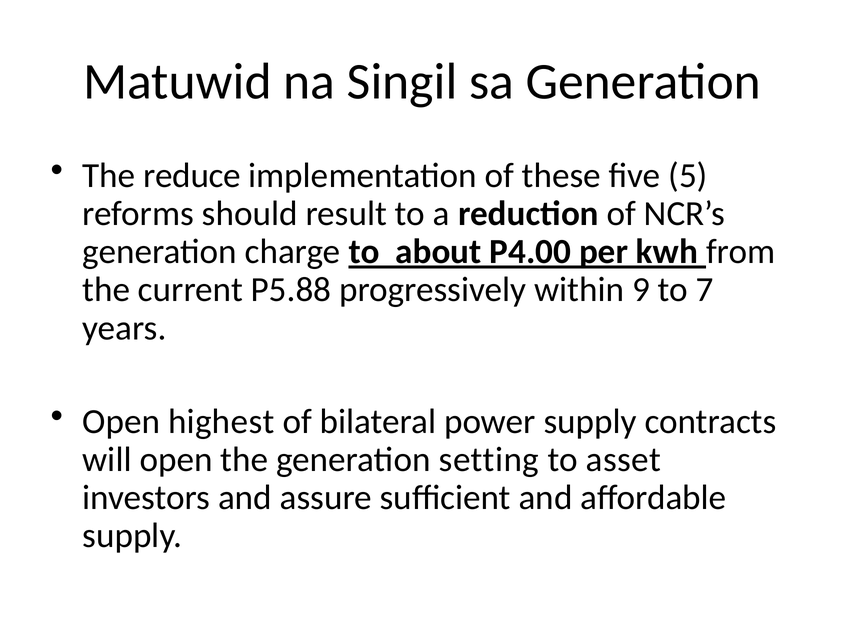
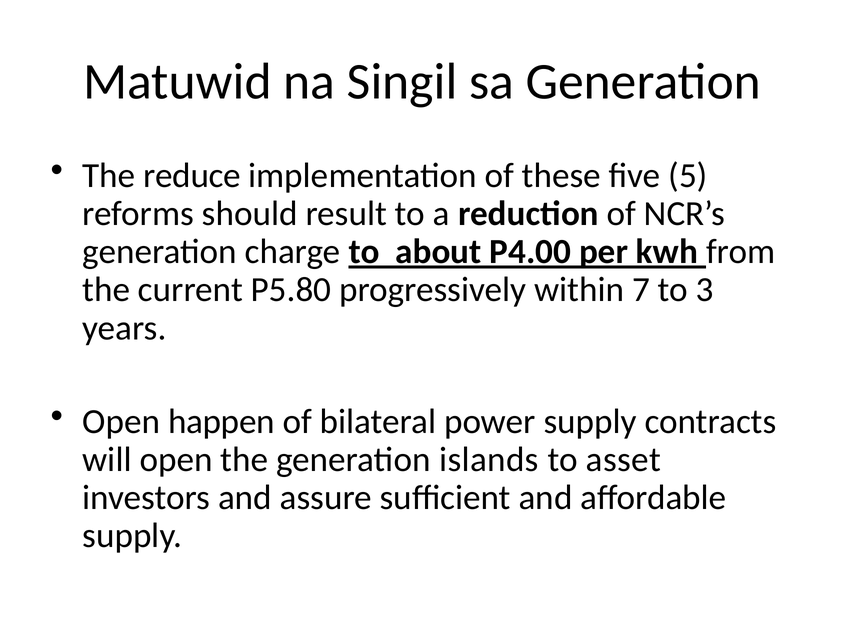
P5.88: P5.88 -> P5.80 (291, 290)
9: 9 -> 7 (641, 290)
7: 7 -> 3 (705, 290)
highest: highest -> happen (221, 422)
setting: setting -> islands (489, 460)
